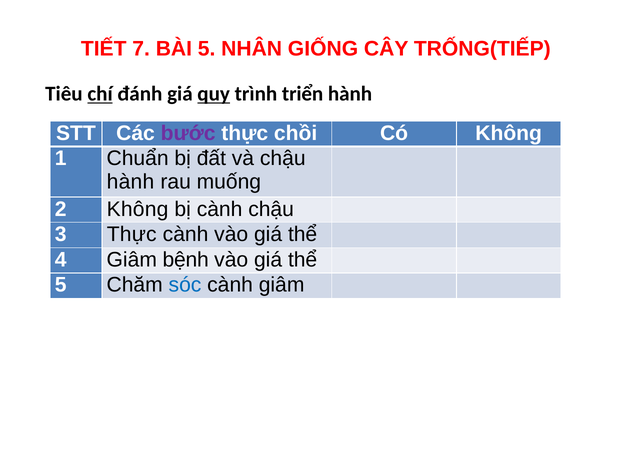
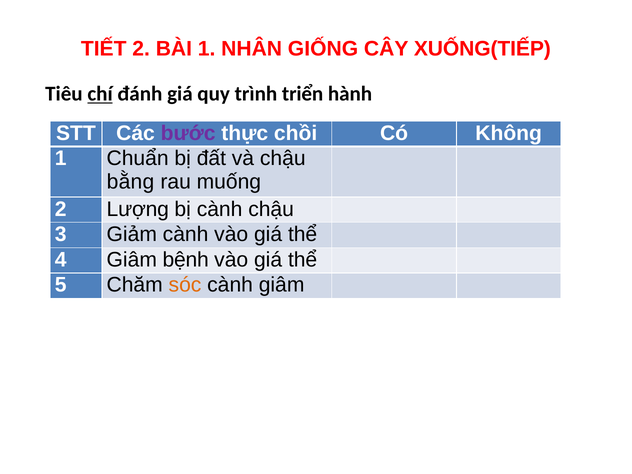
TIẾT 7: 7 -> 2 (141, 49)
BÀI 5: 5 -> 1 (207, 49)
TRỐNG(TIẾP: TRỐNG(TIẾP -> XUỐNG(TIẾP (482, 49)
quy underline: present -> none (214, 94)
hành: hành -> bằng (130, 182)
2 Không: Không -> Lượng (138, 209)
3 Thực: Thực -> Giảm (132, 234)
sóc colour: blue -> orange (185, 285)
